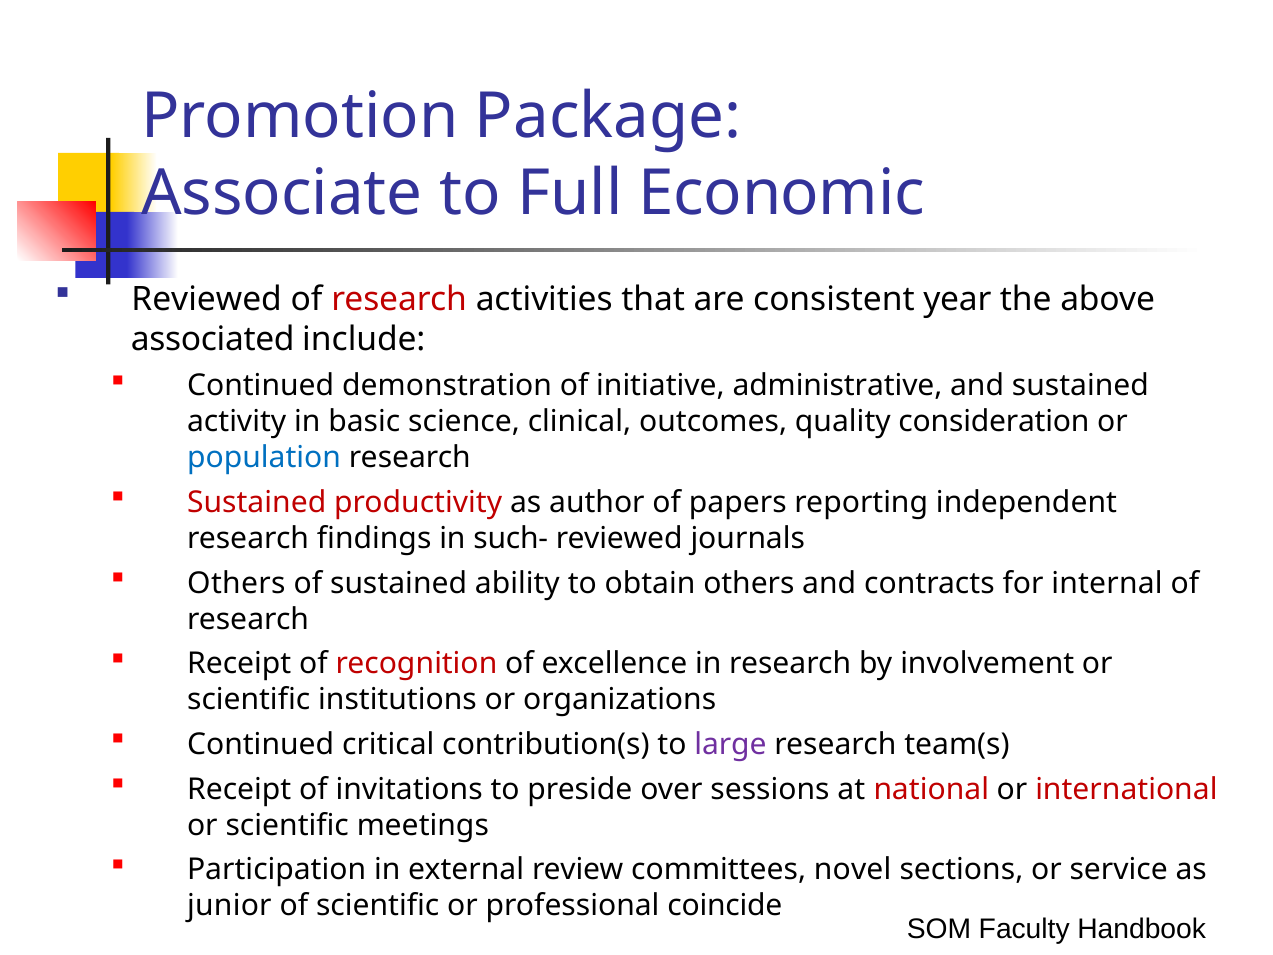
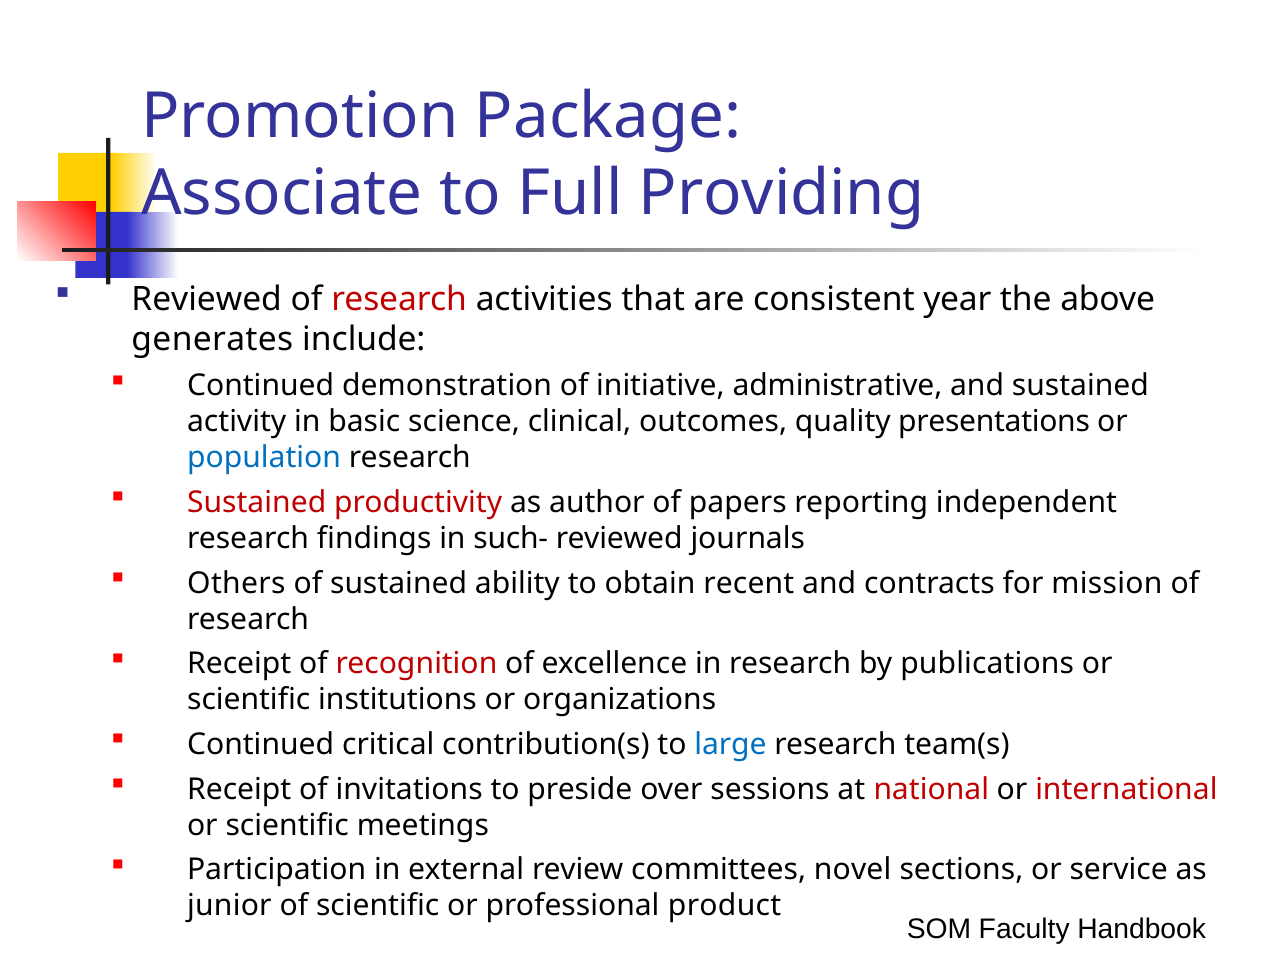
Economic: Economic -> Providing (782, 193)
associated: associated -> generates (212, 339)
consideration: consideration -> presentations (994, 422)
obtain others: others -> recent (749, 583)
internal: internal -> mission (1107, 583)
involvement: involvement -> publications (987, 664)
large colour: purple -> blue (730, 744)
coincide: coincide -> product (725, 906)
